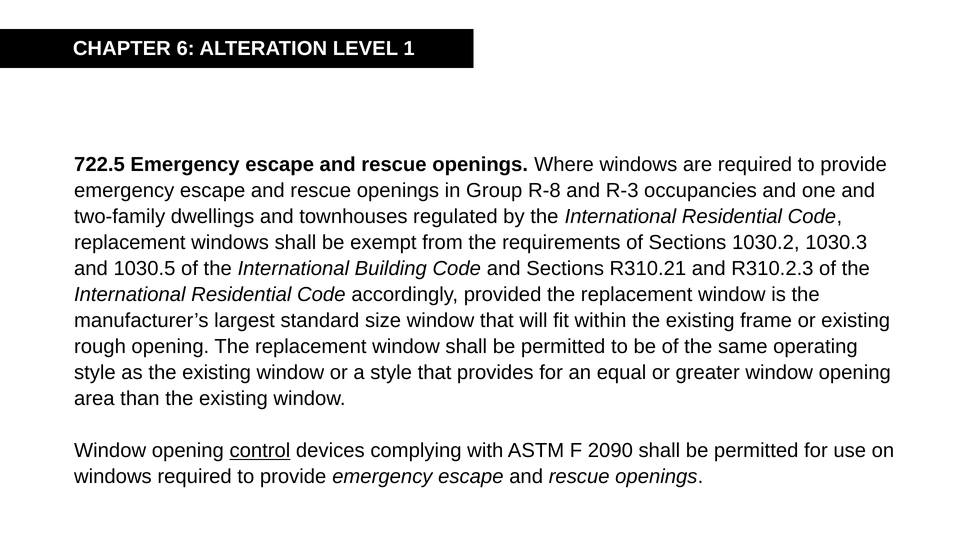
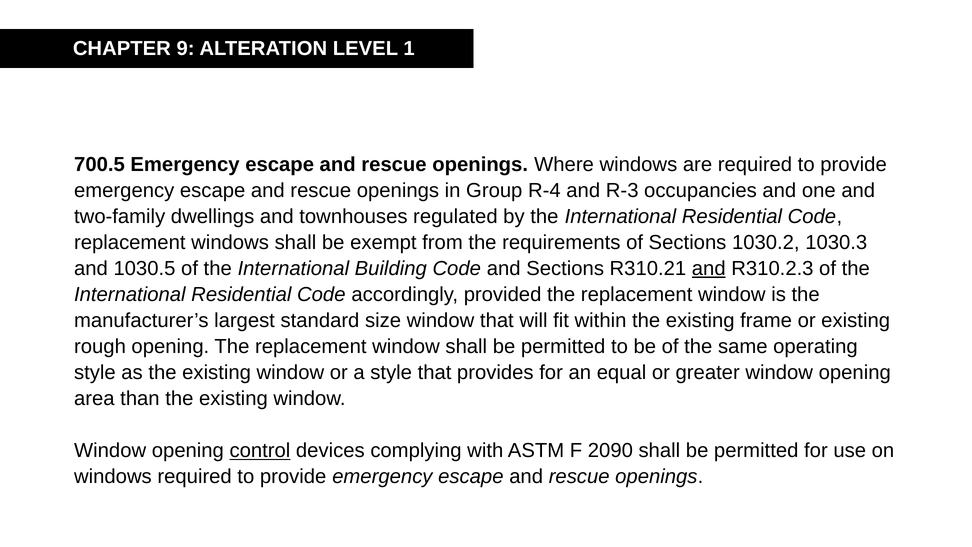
6: 6 -> 9 (186, 48)
722.5: 722.5 -> 700.5 (99, 164)
R-8: R-8 -> R-4 (544, 190)
and underline: none -> present (709, 268)
